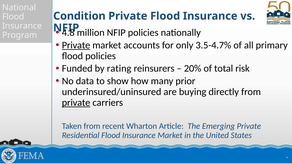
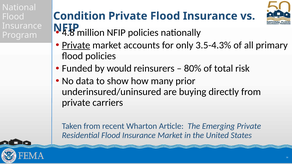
3.5-4.7%: 3.5-4.7% -> 3.5-4.3% (213, 45)
rating: rating -> would (119, 69)
20%: 20% -> 80% (193, 69)
private underline: present -> none (76, 103)
